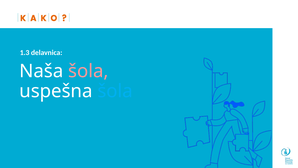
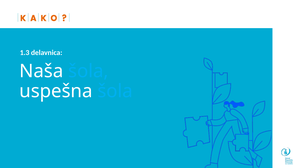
šola colour: pink -> light blue (88, 71)
